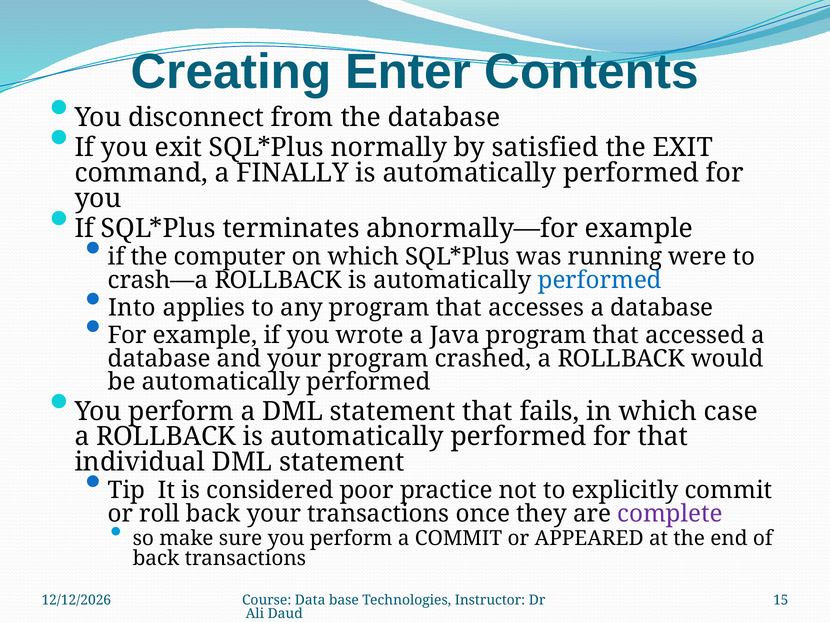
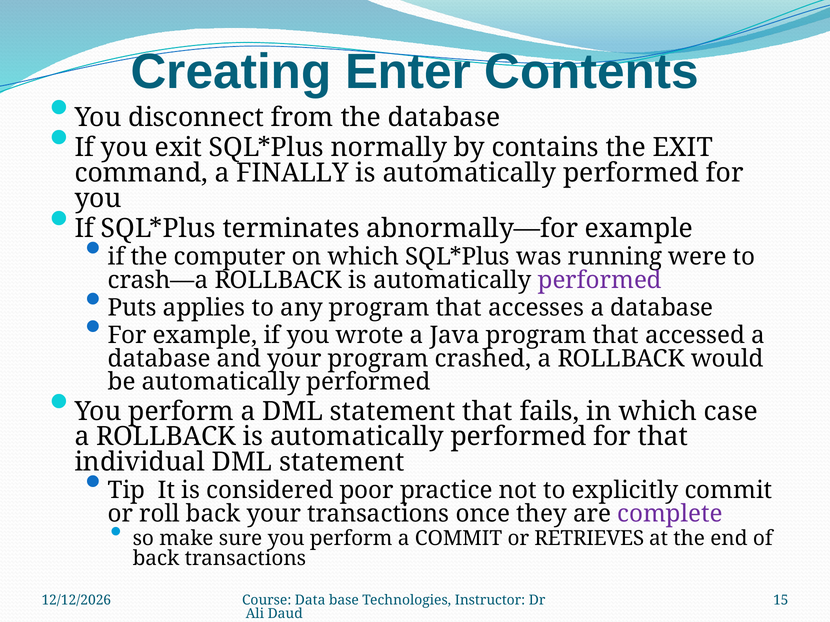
satisfied: satisfied -> contains (545, 148)
performed colour: blue -> purple (600, 280)
Into: Into -> Puts (132, 308)
APPEARED: APPEARED -> RETRIEVES (589, 539)
